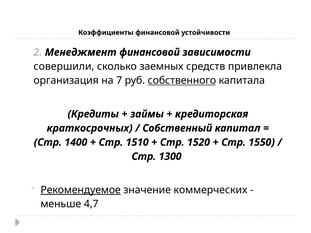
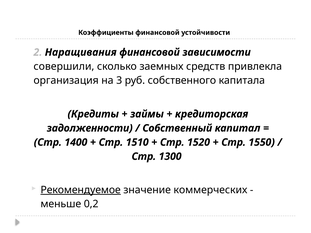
Менеджмент: Менеджмент -> Наращивания (81, 52)
7: 7 -> 3 (119, 81)
собственного underline: present -> none (182, 81)
краткосрочных: краткосрочных -> задолженности (90, 128)
4,7: 4,7 -> 0,2 (91, 204)
